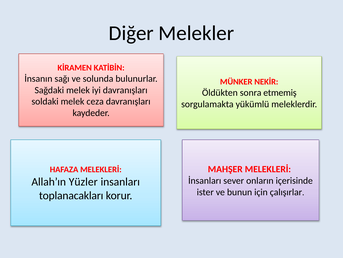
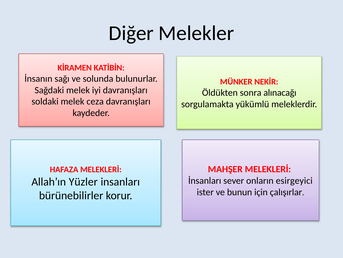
etmemiş: etmemiş -> alınacağı (280, 93)
içerisinde: içerisinde -> esirgeyici (294, 180)
toplanacakları: toplanacakları -> bürünebilirler (71, 195)
